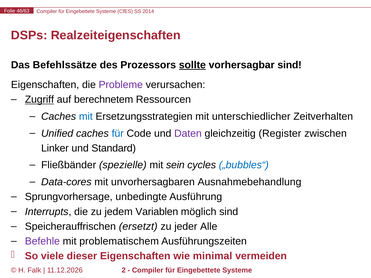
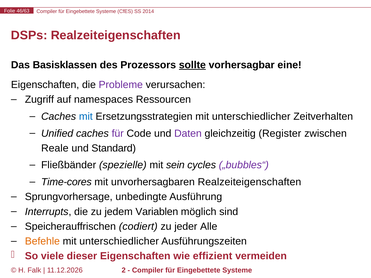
Befehlssätze: Befehlssätze -> Basisklassen (65, 65)
vorhersagbar sind: sind -> eine (290, 65)
Zugriff underline: present -> none (39, 100)
berechnetem: berechnetem -> namespaces (104, 100)
für colour: blue -> purple (118, 133)
Linker: Linker -> Reale (55, 148)
„bubbles“ colour: blue -> purple (244, 165)
Data-cores: Data-cores -> Time-cores (66, 182)
unvorhersagbaren Ausnahmebehandlung: Ausnahmebehandlung -> Realzeiteigenschaften (249, 182)
ersetzt: ersetzt -> codiert (138, 227)
Befehle colour: purple -> orange (42, 241)
problematischem: problematischem -> unterschiedlicher (119, 241)
minimal: minimal -> effizient (213, 256)
